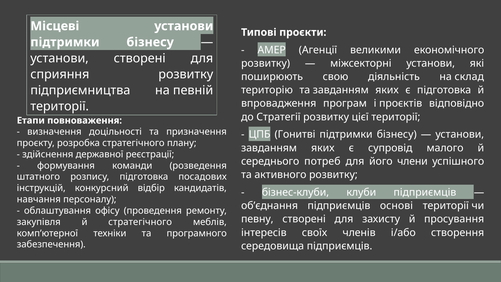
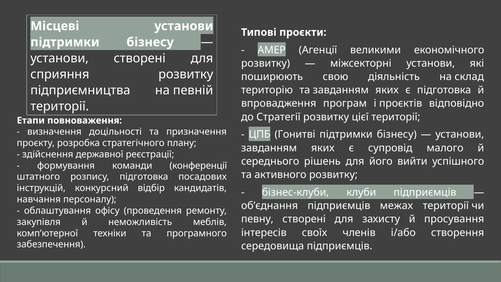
потреб: потреб -> рішень (322, 161)
члени: члени -> вийти (412, 161)
розведення: розведення -> конференції (198, 165)
основі: основі -> межах (396, 206)
й стратегічного: стратегічного -> неможливість (140, 222)
